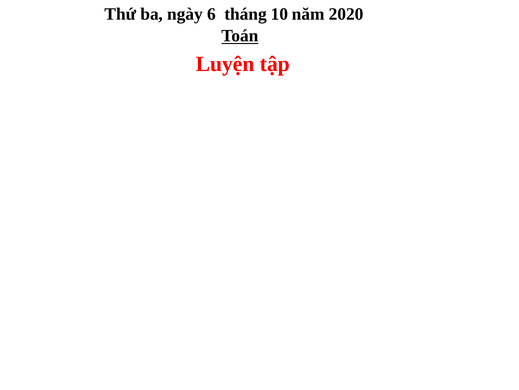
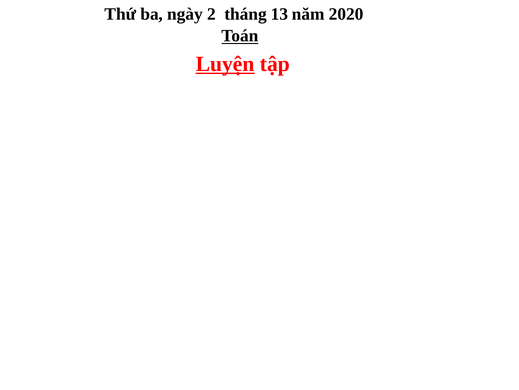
6: 6 -> 2 (212, 14)
10: 10 -> 13 (279, 14)
Luyện underline: none -> present (225, 64)
